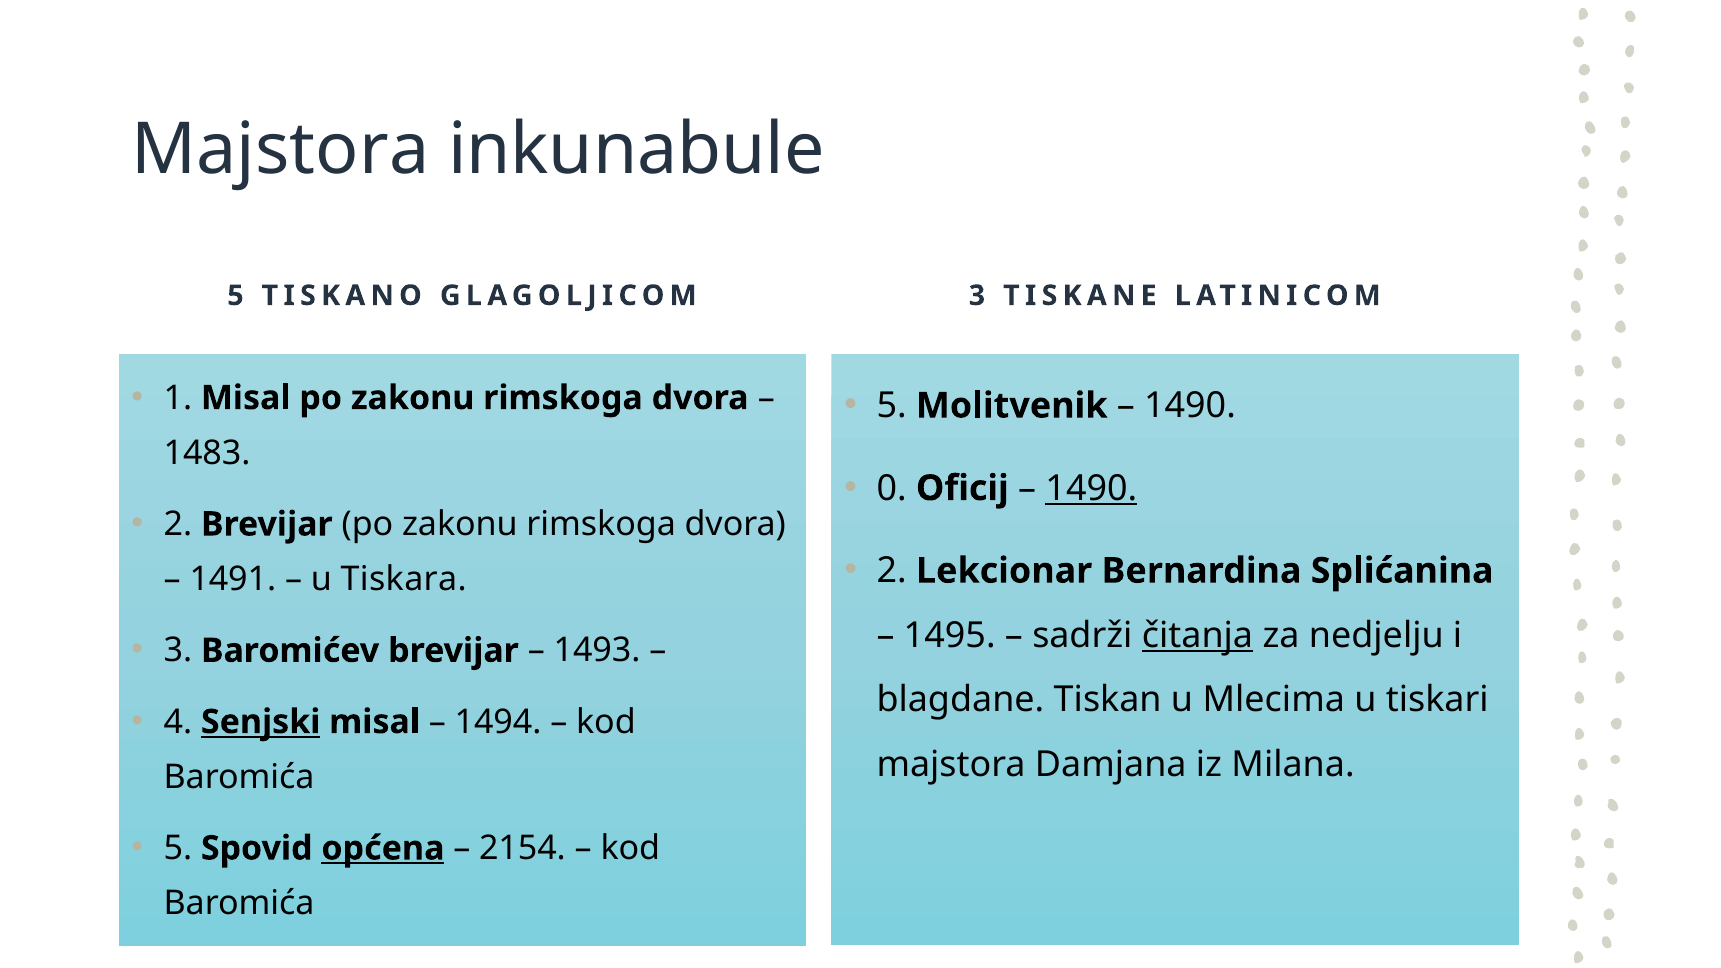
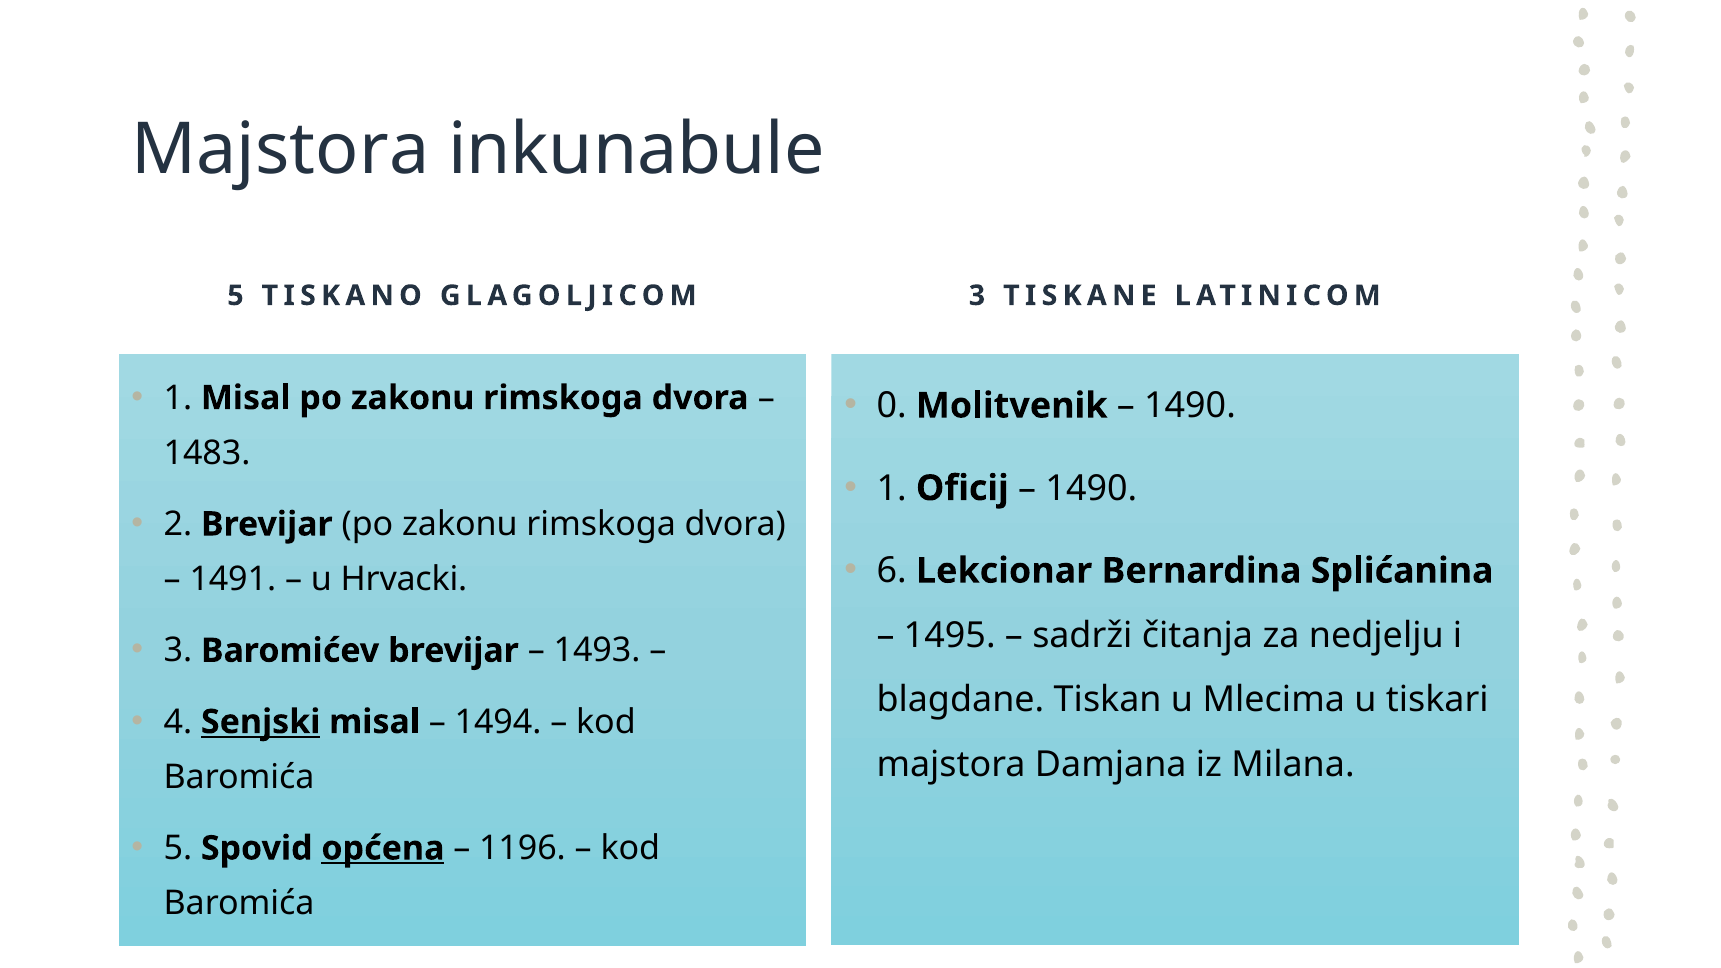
5: 5 -> 0 (892, 406)
0: 0 -> 1 (892, 488)
1490 underline: present -> none (1091, 488)
2: 2 -> 6 (892, 571)
Tiskara: Tiskara -> Hrvacki (404, 579)
čitanja underline: present -> none (1198, 636)
2154: 2154 -> 1196 (522, 848)
